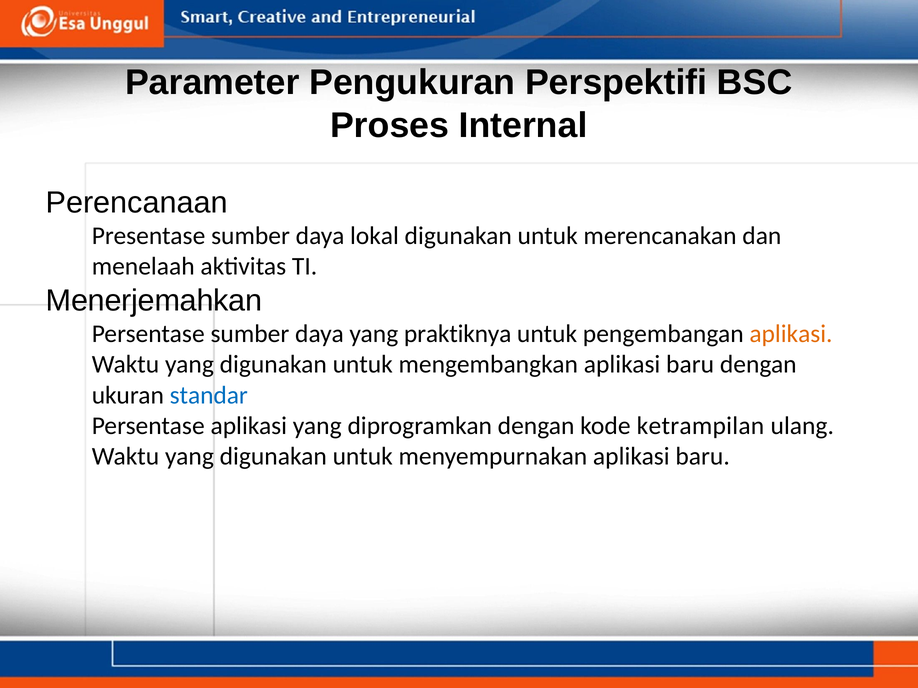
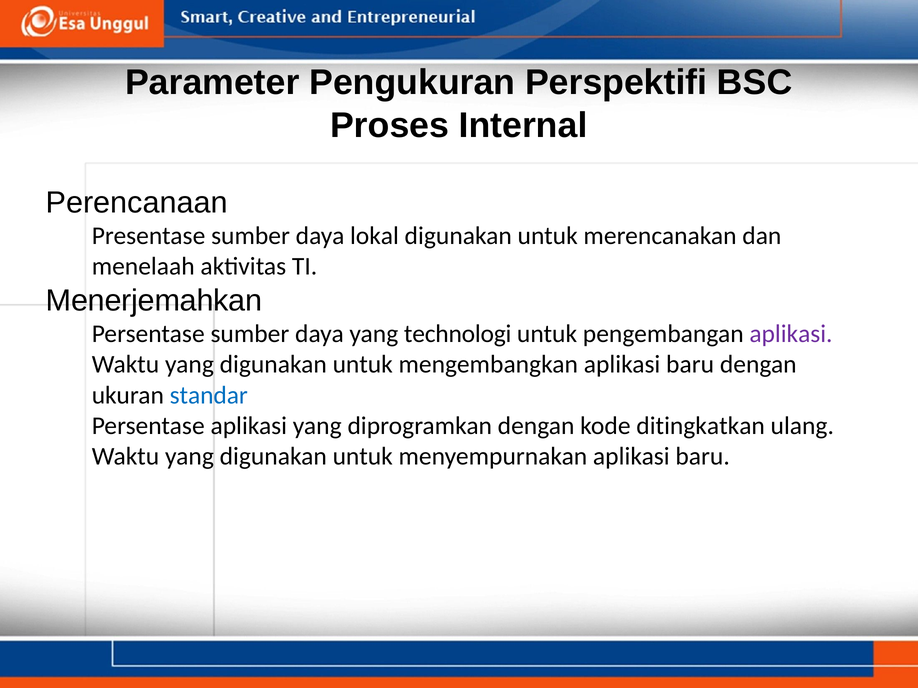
praktiknya: praktiknya -> technologi (458, 334)
aplikasi colour: orange -> purple (791, 334)
ketrampilan: ketrampilan -> ditingkatkan (701, 426)
